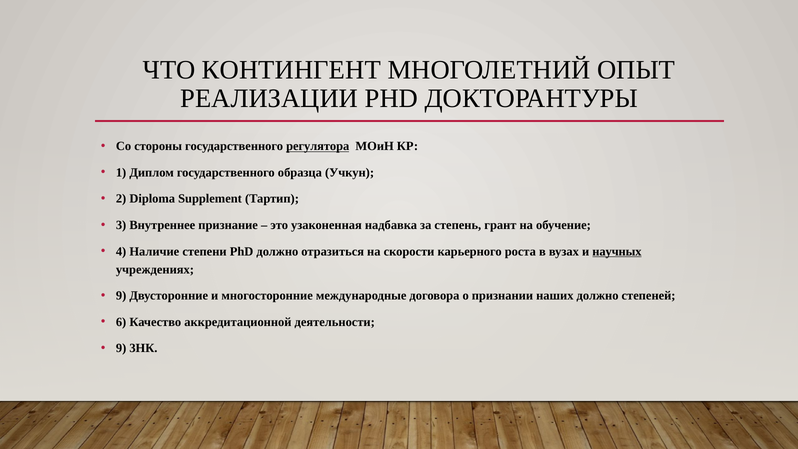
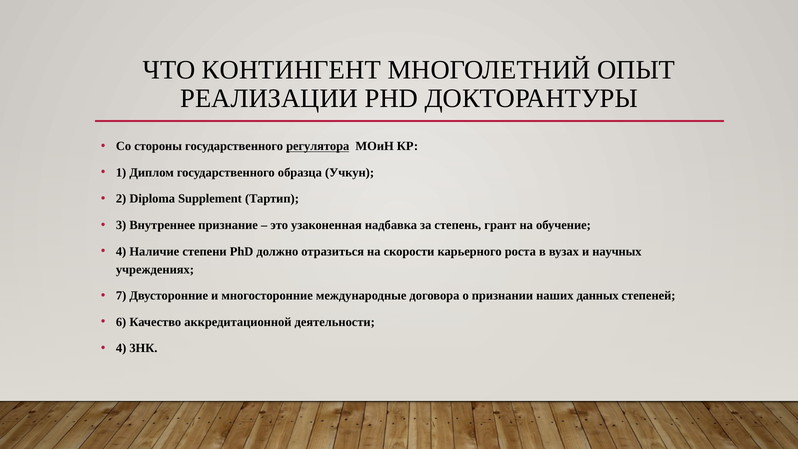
научных underline: present -> none (617, 251)
9: 9 -> 7 (121, 296)
наших должно: должно -> данных (598, 296)
9: 9 -> 4 (121, 348)
